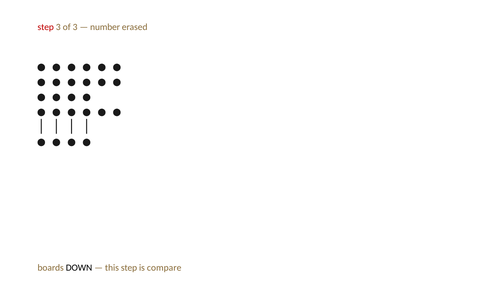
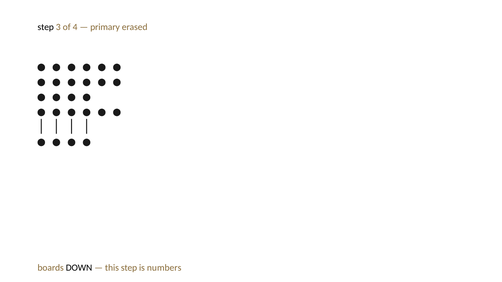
step colour: red -> black (46, 27)
of 3: 3 -> 4 (75, 27)
number: number -> primary (105, 27)
compare: compare -> numbers (164, 268)
